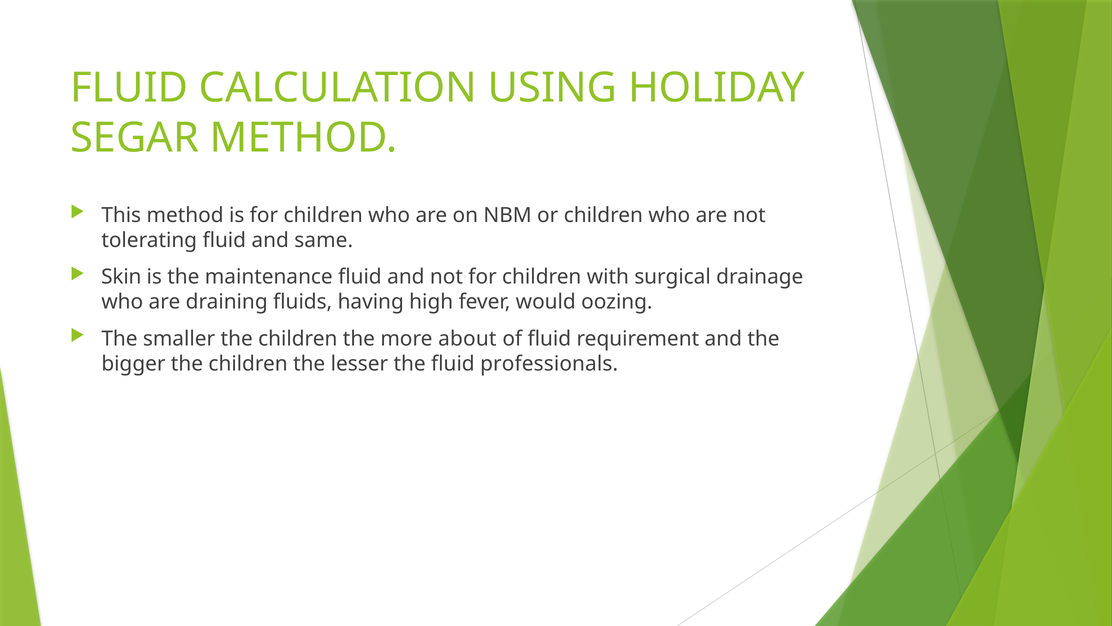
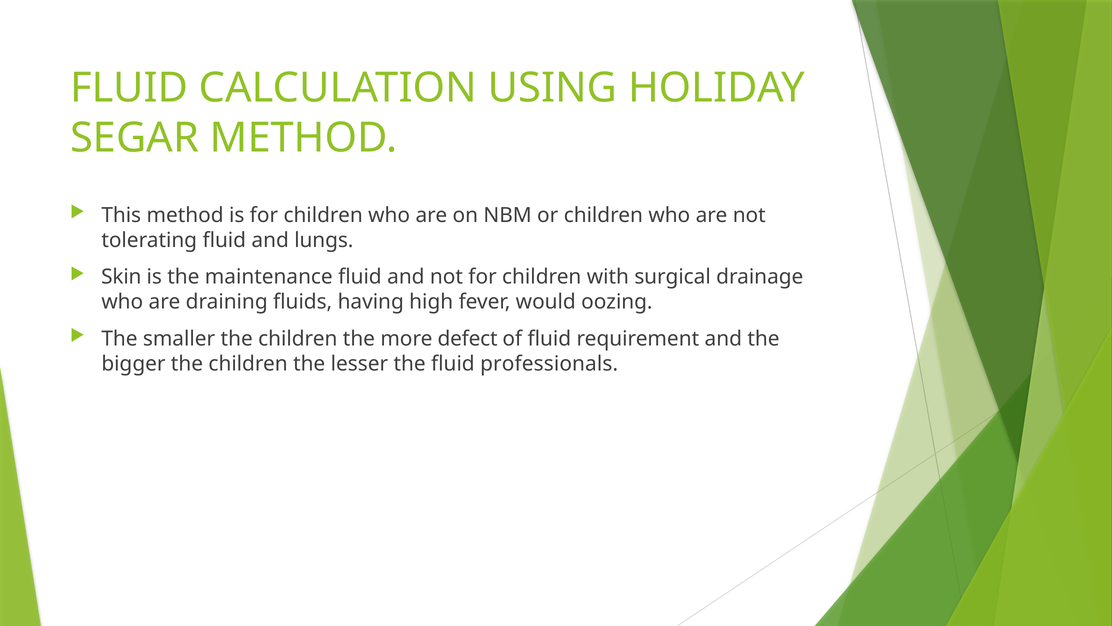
same: same -> lungs (324, 240)
about: about -> defect (468, 338)
